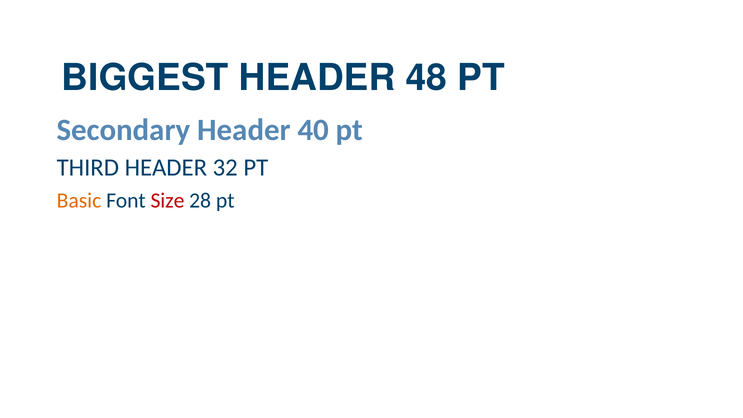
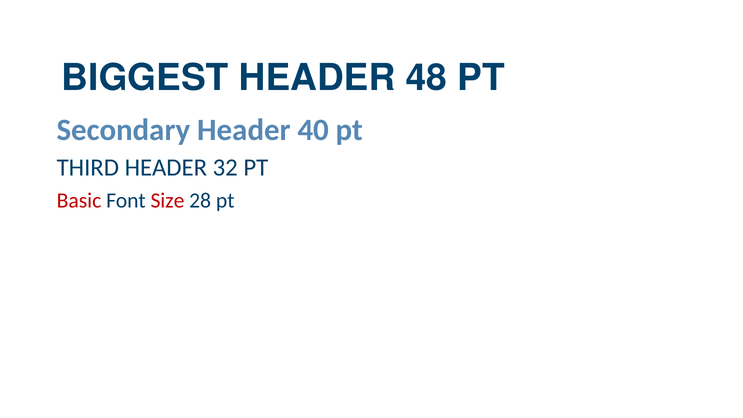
Basic colour: orange -> red (79, 201)
